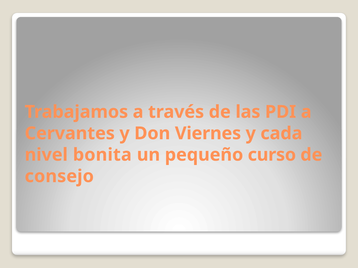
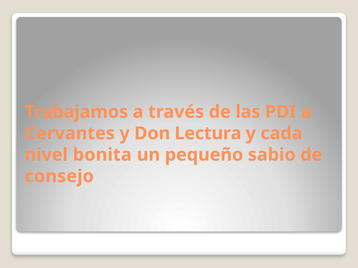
Viernes: Viernes -> Lectura (208, 134)
curso: curso -> sabio (272, 155)
